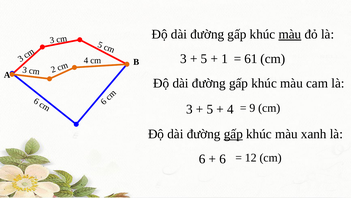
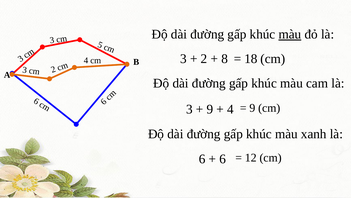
5: 5 -> 2 (204, 59)
1: 1 -> 8 (225, 59)
61: 61 -> 18 (251, 59)
5: 5 -> 9 (210, 109)
gấp underline: present -> none (233, 134)
